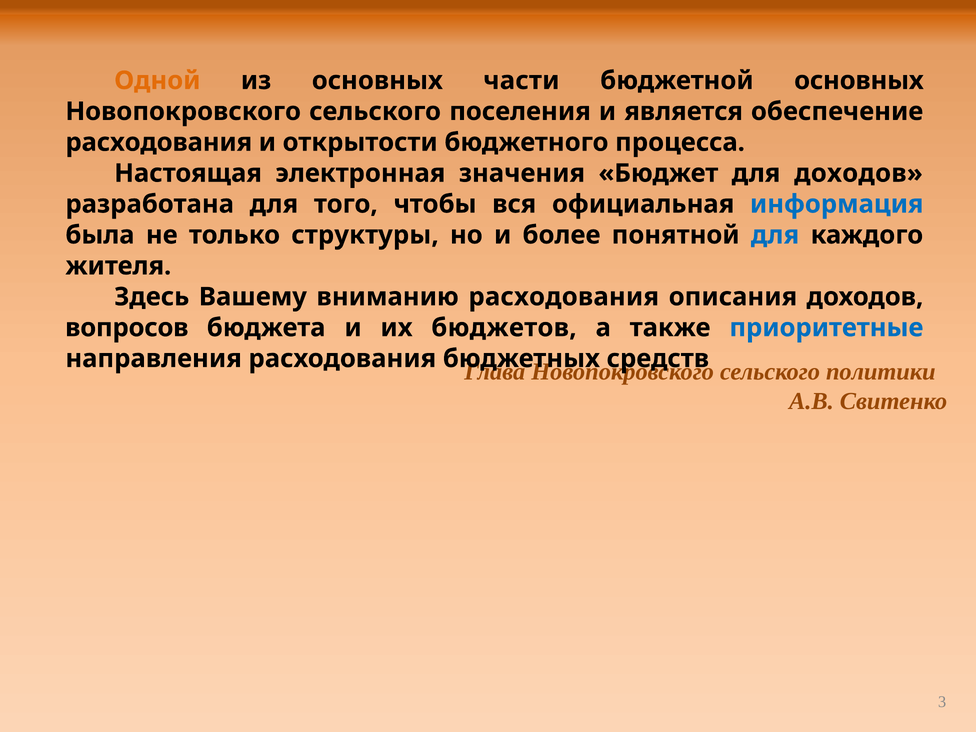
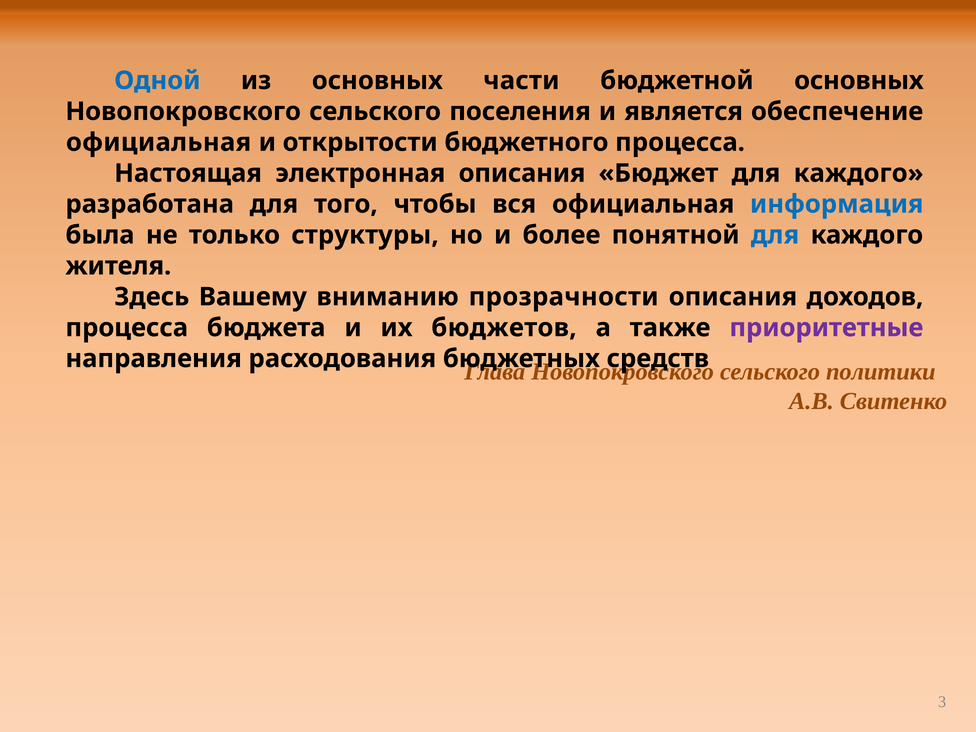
Одной colour: orange -> blue (157, 81)
расходования: расходования -> официальная (159, 142)
электронная значения: значения -> описания (522, 173)
Бюджет для доходов: доходов -> каждого (859, 173)
вниманию расходования: расходования -> прозрачности (564, 297)
вопросов: вопросов -> процесса (127, 328)
приоритетные colour: blue -> purple (826, 328)
